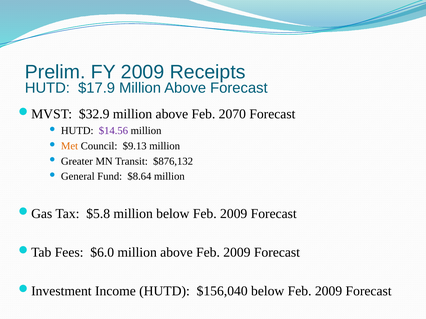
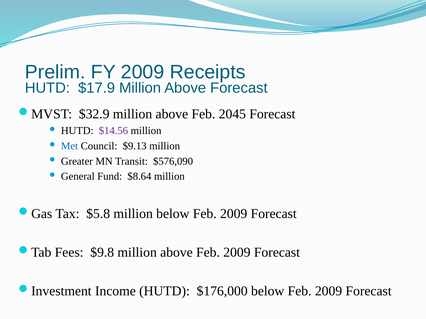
2070: 2070 -> 2045 (232, 114)
Met colour: orange -> blue (70, 146)
$876,132: $876,132 -> $576,090 (173, 162)
$6.0: $6.0 -> $9.8 (102, 253)
$156,040: $156,040 -> $176,000 (222, 292)
